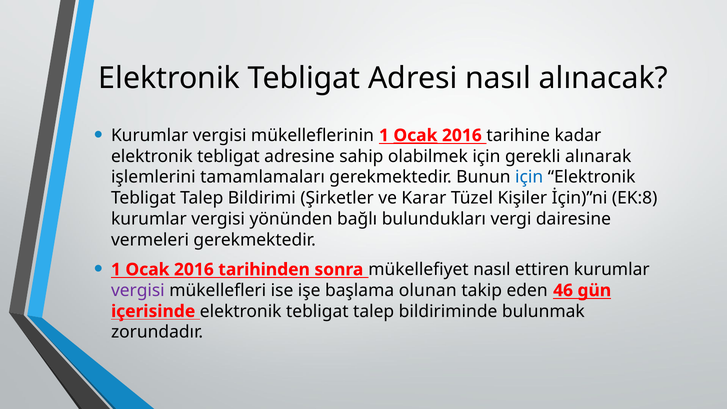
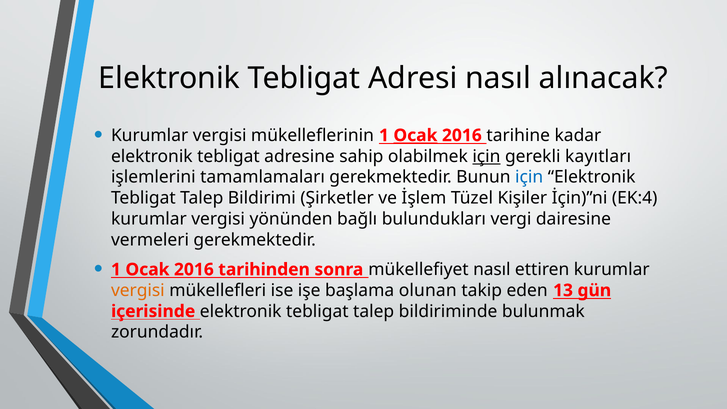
için underline: none -> present (486, 156)
alınarak: alınarak -> kayıtları (598, 156)
Karar: Karar -> İşlem (424, 198)
EK:8: EK:8 -> EK:4 (635, 198)
vergisi colour: purple -> orange (138, 290)
46: 46 -> 13 (563, 290)
